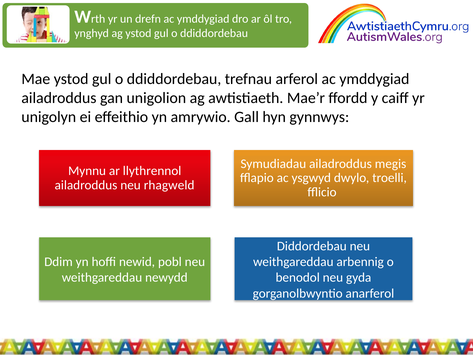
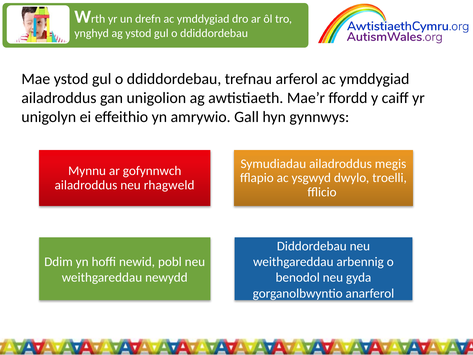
llythrennol: llythrennol -> gofynnwch (152, 171)
